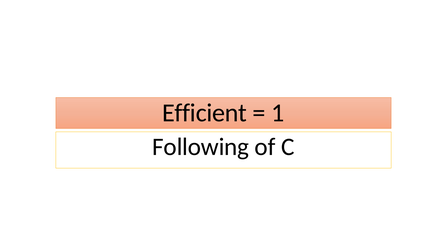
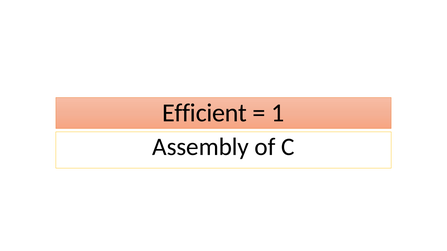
Following: Following -> Assembly (201, 147)
